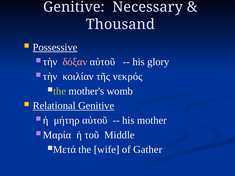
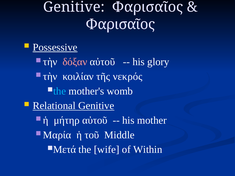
Genitive Necessary: Necessary -> Φαρισαῖος (148, 7)
Thousand: Thousand -> Φαρισαῖος (120, 24)
the colour: light green -> light blue (60, 91)
Gather: Gather -> Within (148, 150)
